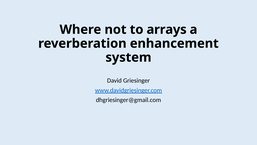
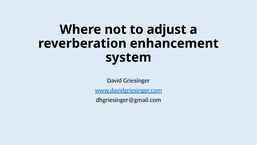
arrays: arrays -> adjust (167, 29)
